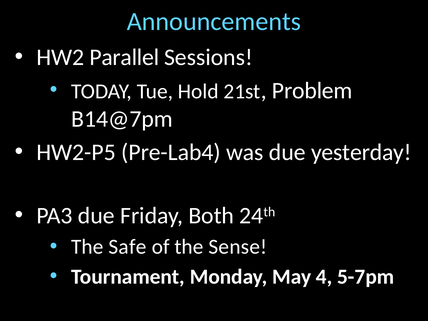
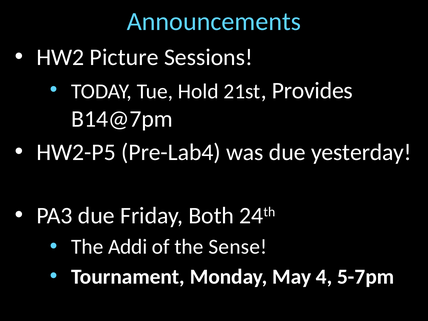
Parallel: Parallel -> Picture (124, 57)
Problem: Problem -> Provides (312, 91)
Safe: Safe -> Addi (128, 247)
